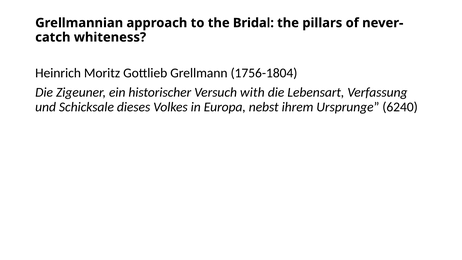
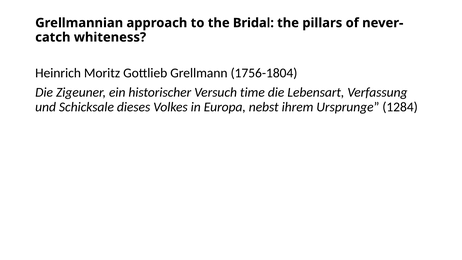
with: with -> time (252, 92)
6240: 6240 -> 1284 (400, 107)
